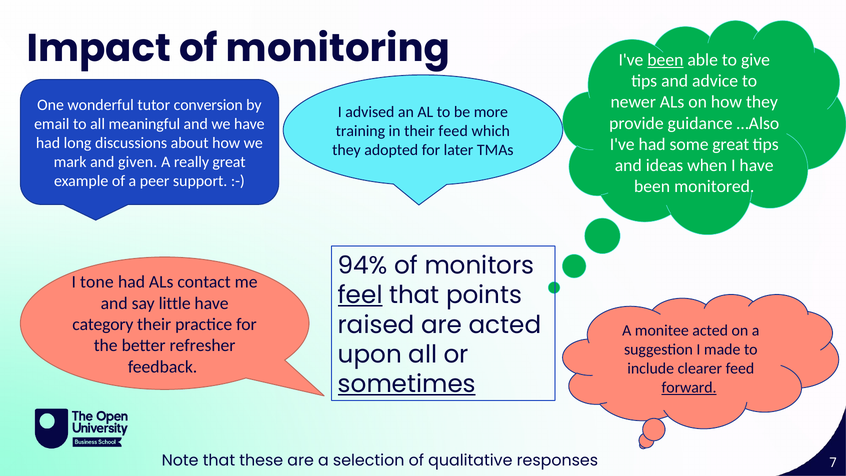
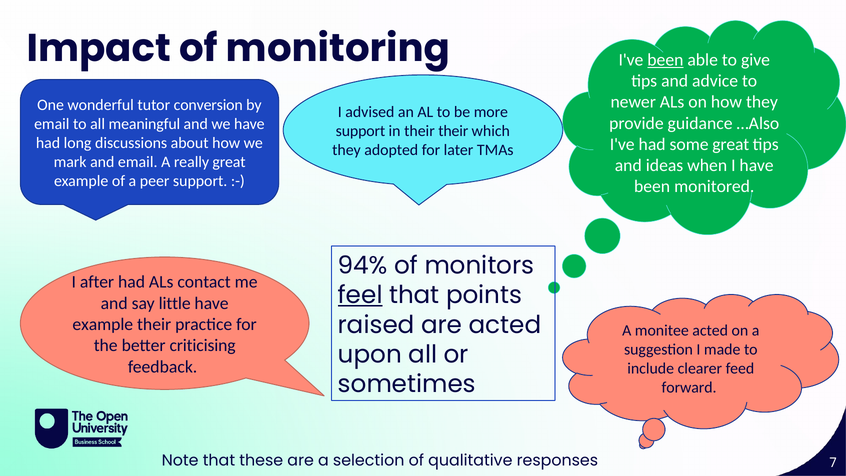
training: training -> support (360, 131)
their feed: feed -> their (453, 131)
and given: given -> email (138, 162)
tone: tone -> after (97, 282)
category: category -> example (103, 324)
refresher: refresher -> criticising (203, 346)
forward underline: present -> none (689, 388)
sometimes underline: present -> none (407, 384)
